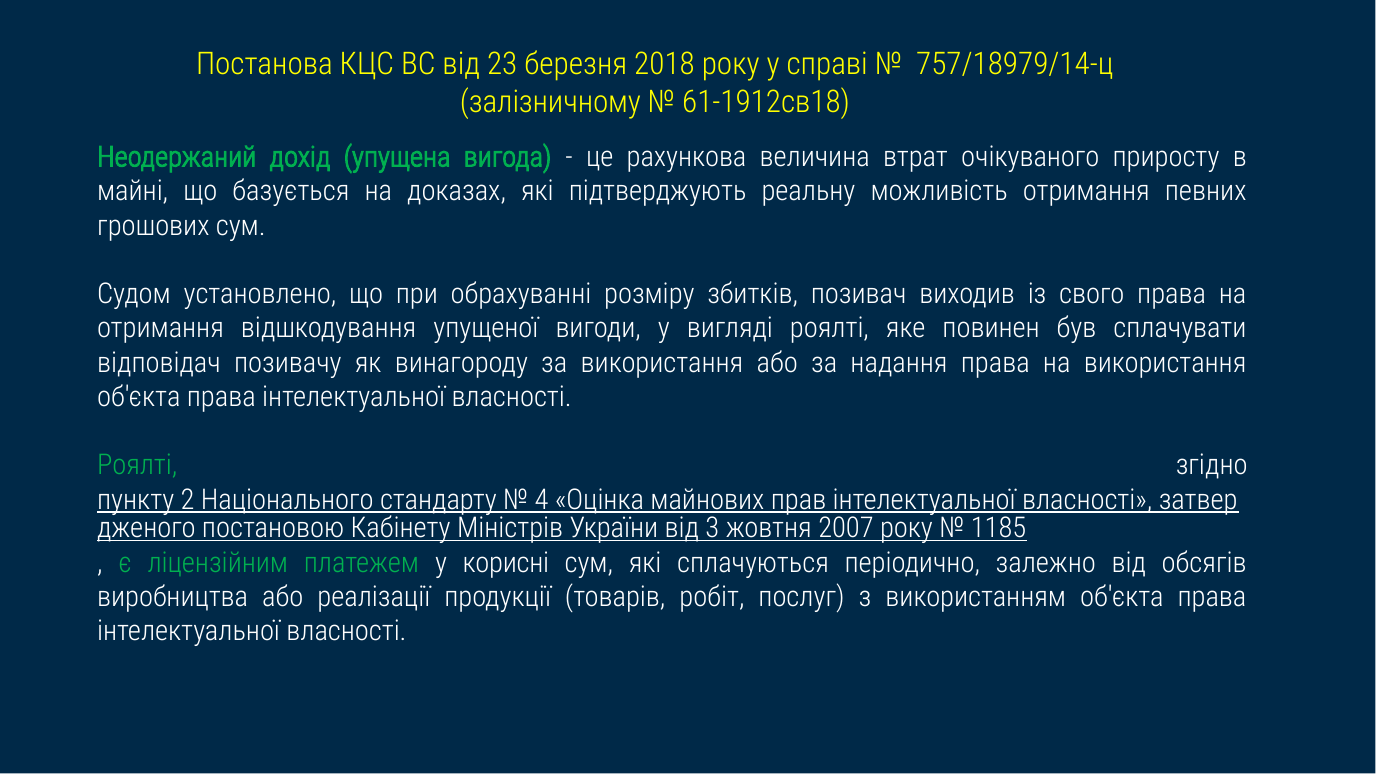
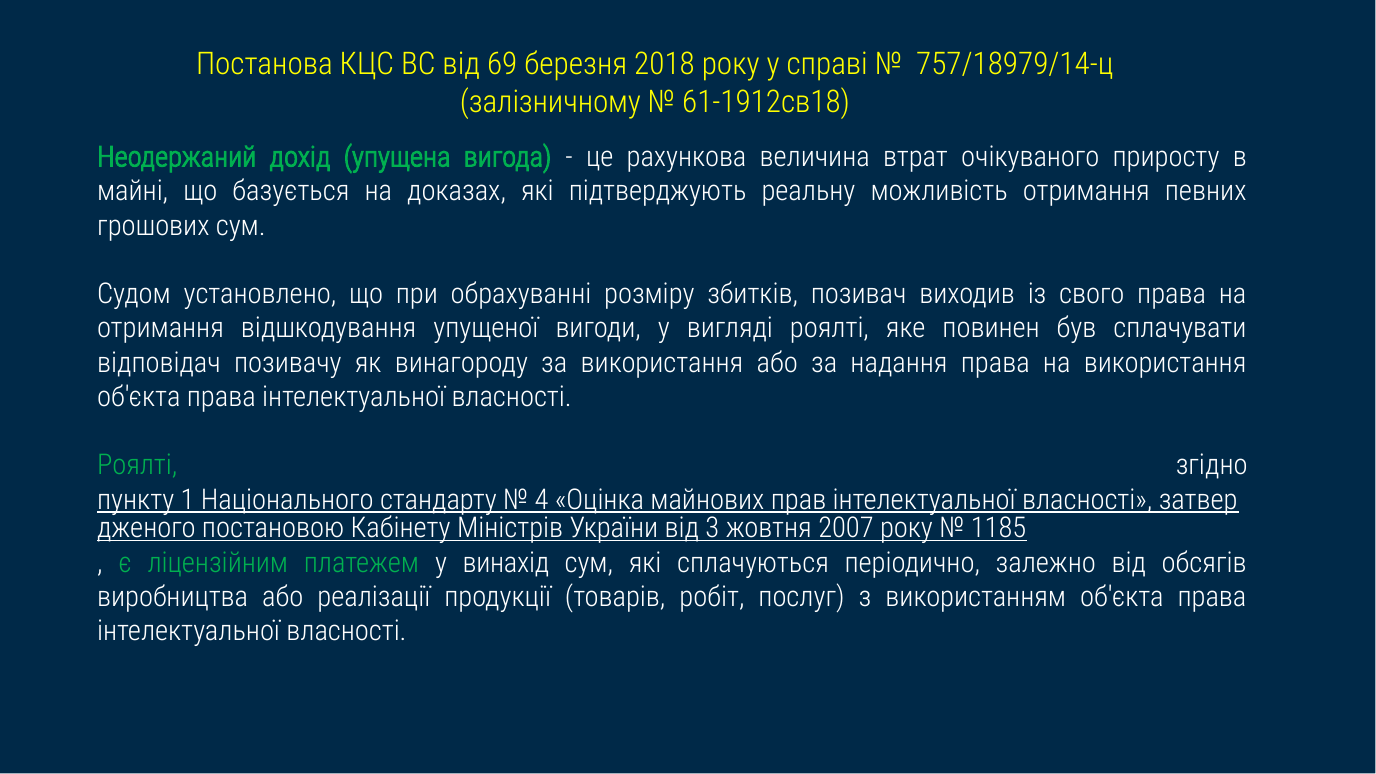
23: 23 -> 69 (502, 64)
2: 2 -> 1 (188, 500)
корисні: корисні -> винахід (506, 563)
